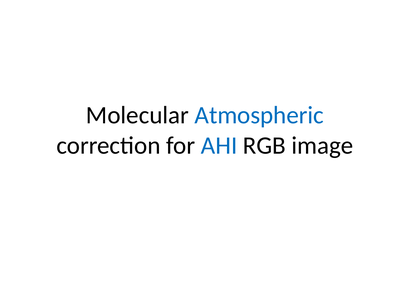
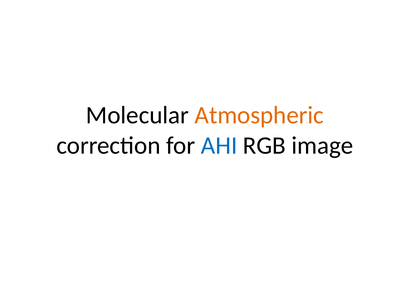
Atmospheric colour: blue -> orange (259, 115)
